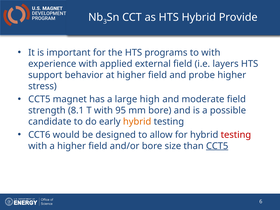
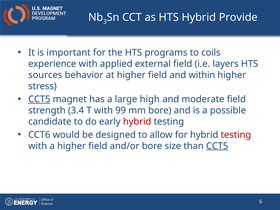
to with: with -> coils (211, 53)
support: support -> sources (45, 75)
probe: probe -> within (202, 75)
CCT5 underline: none -> present (39, 99)
8.1: 8.1 -> 3.4 (76, 110)
95: 95 -> 99 (121, 110)
hybrid colour: orange -> red (137, 122)
